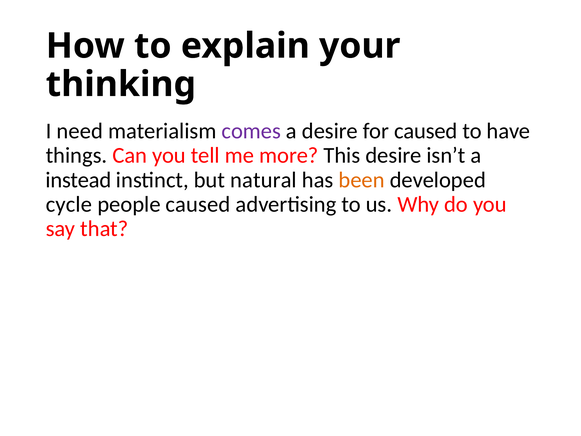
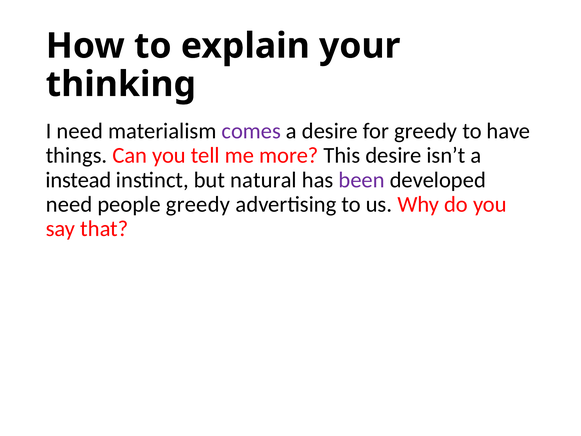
for caused: caused -> greedy (426, 131)
been colour: orange -> purple (362, 180)
cycle: cycle -> need (69, 204)
people caused: caused -> greedy (198, 204)
